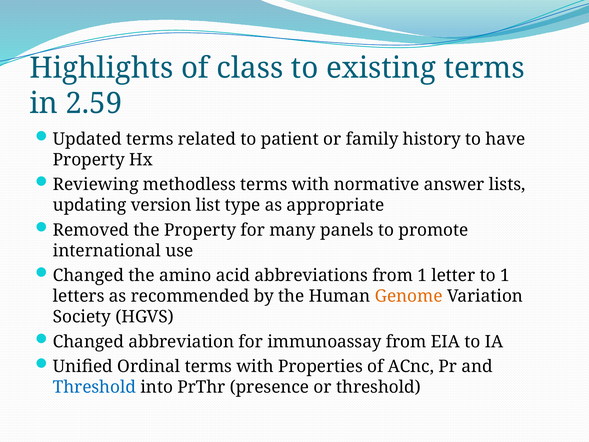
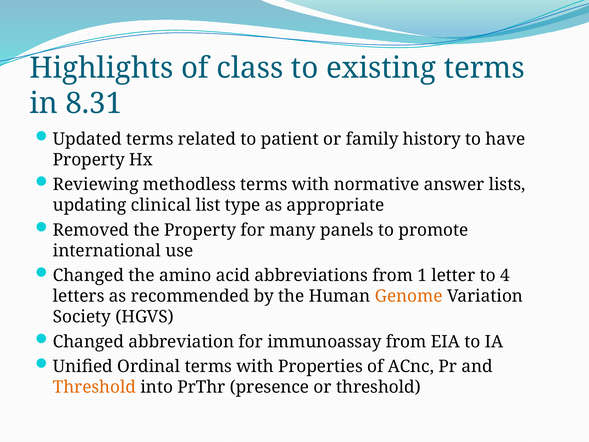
2.59: 2.59 -> 8.31 (94, 103)
version: version -> clinical (161, 205)
to 1: 1 -> 4 (505, 275)
Threshold colour: blue -> orange (94, 387)
